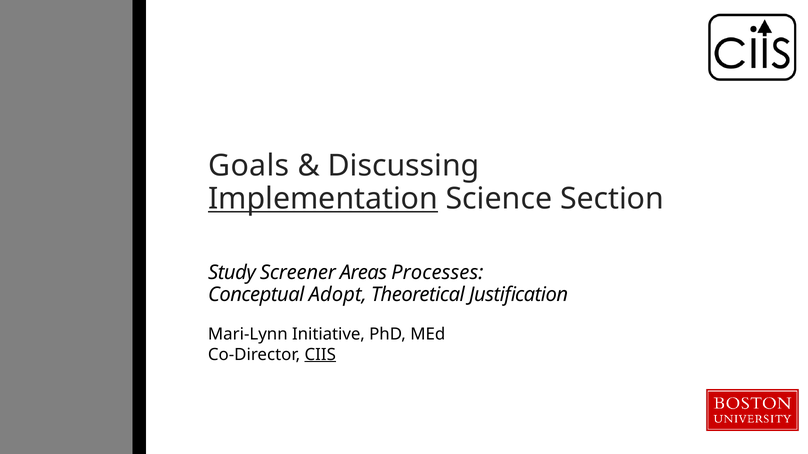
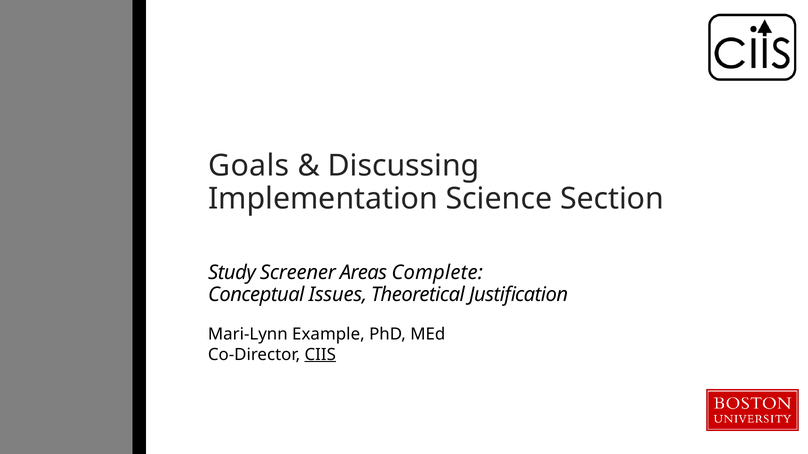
Implementation underline: present -> none (323, 199)
Processes: Processes -> Complete (437, 273)
Adopt: Adopt -> Issues (338, 295)
Initiative: Initiative -> Example (328, 335)
